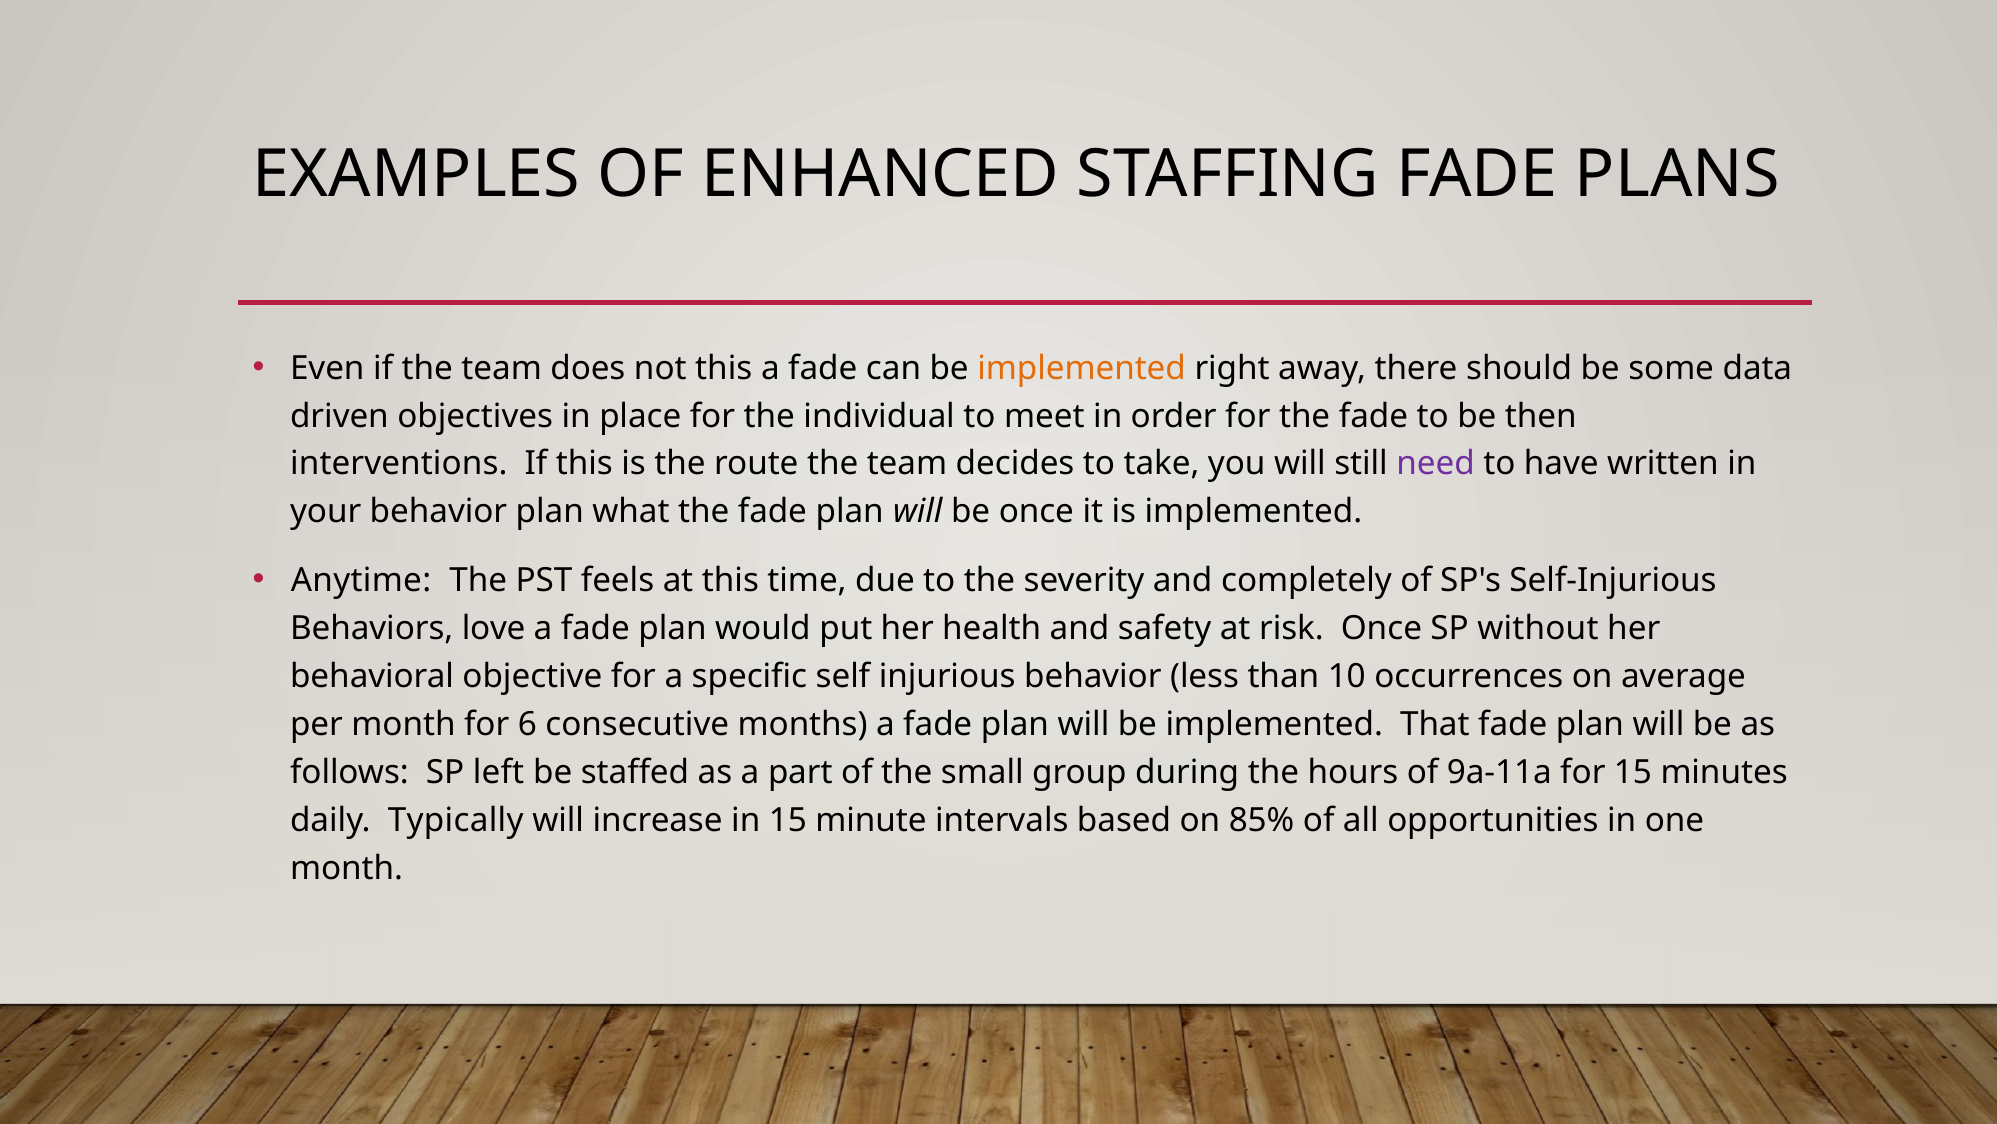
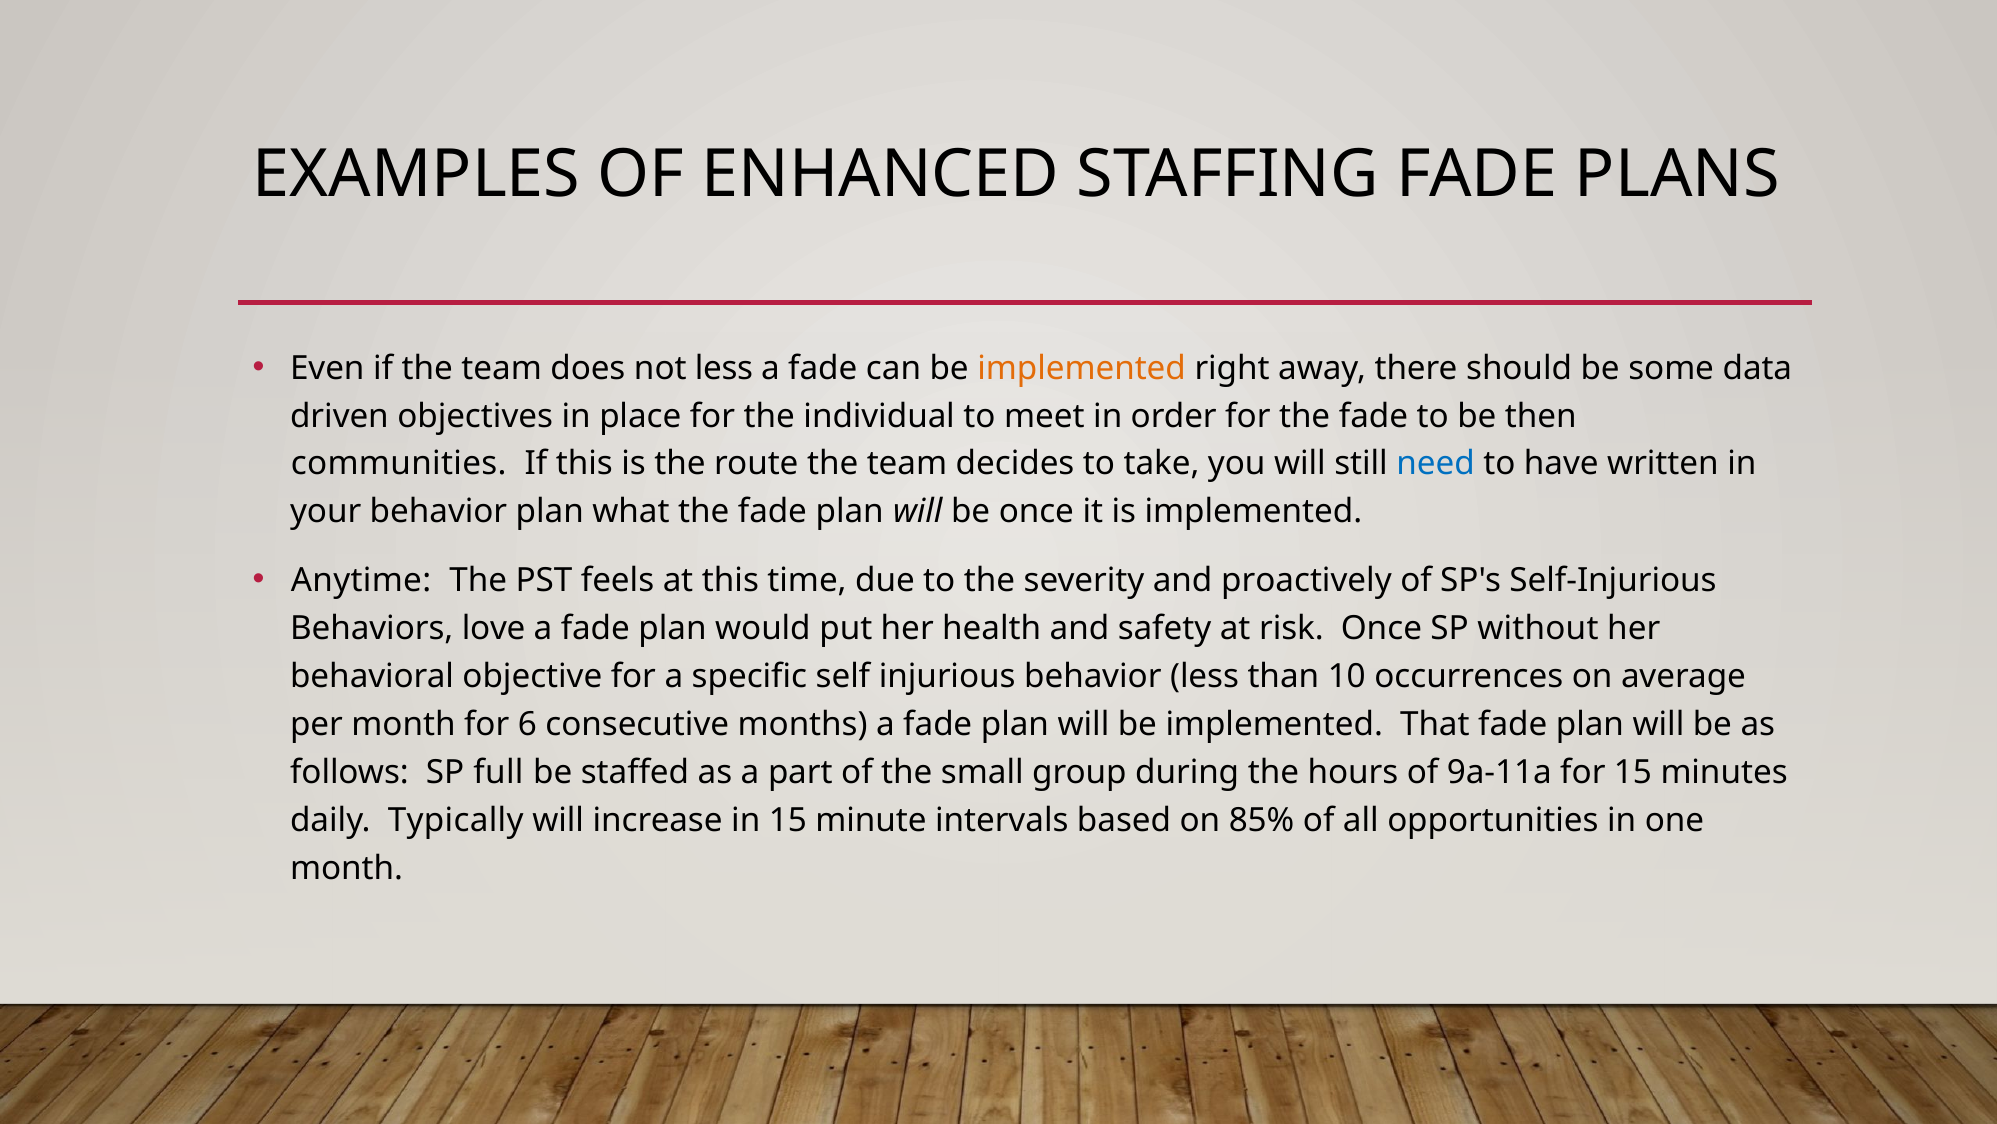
not this: this -> less (724, 368)
interventions: interventions -> communities (399, 464)
need colour: purple -> blue (1436, 464)
completely: completely -> proactively (1306, 580)
left: left -> full (498, 772)
